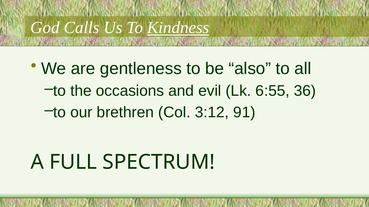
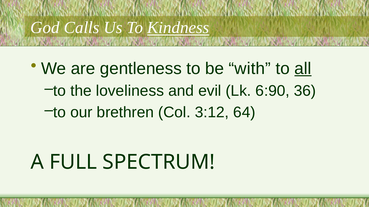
also: also -> with (250, 69)
all underline: none -> present (303, 69)
occasions: occasions -> loveliness (130, 91)
6:55: 6:55 -> 6:90 (273, 91)
91: 91 -> 64 (244, 113)
